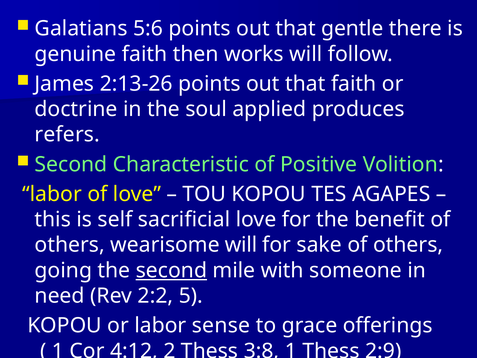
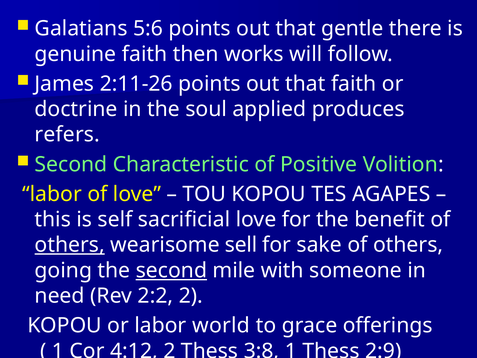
2:13-26: 2:13-26 -> 2:11-26 (136, 84)
others underline: none -> present (70, 245)
wearisome will: will -> sell (241, 245)
2:2 5: 5 -> 2 (191, 296)
sense: sense -> world (221, 325)
